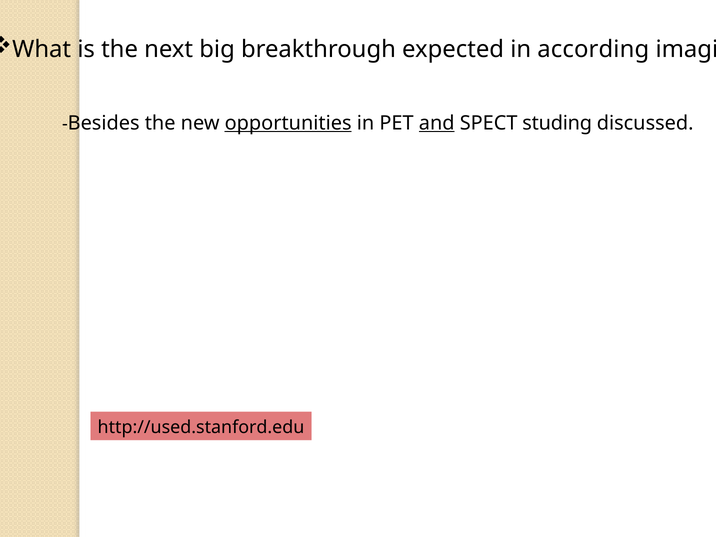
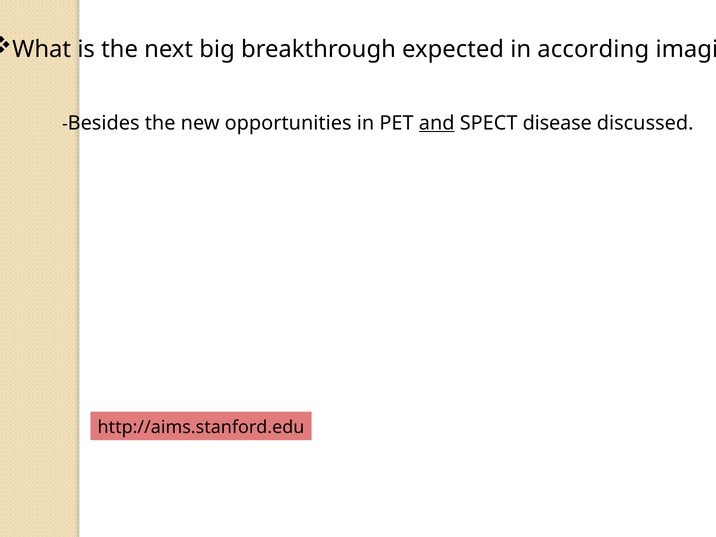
opportunities underline: present -> none (288, 123)
studing: studing -> disease (557, 123)
http://used.stanford.edu: http://used.stanford.edu -> http://aims.stanford.edu (201, 427)
